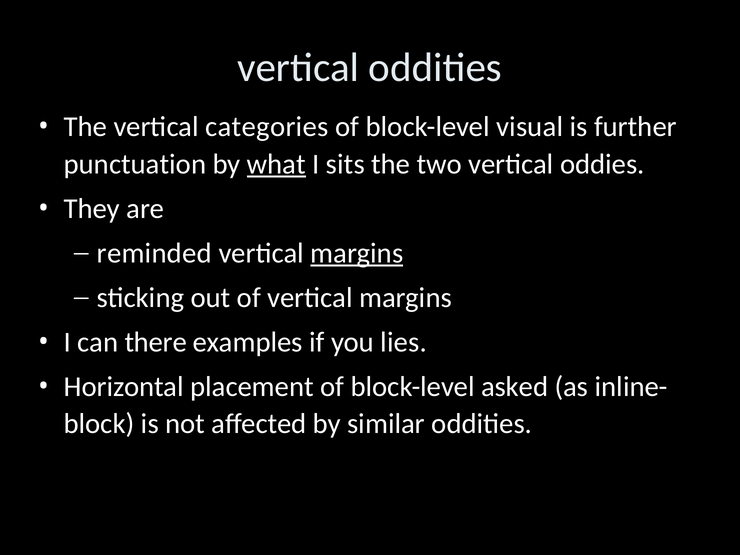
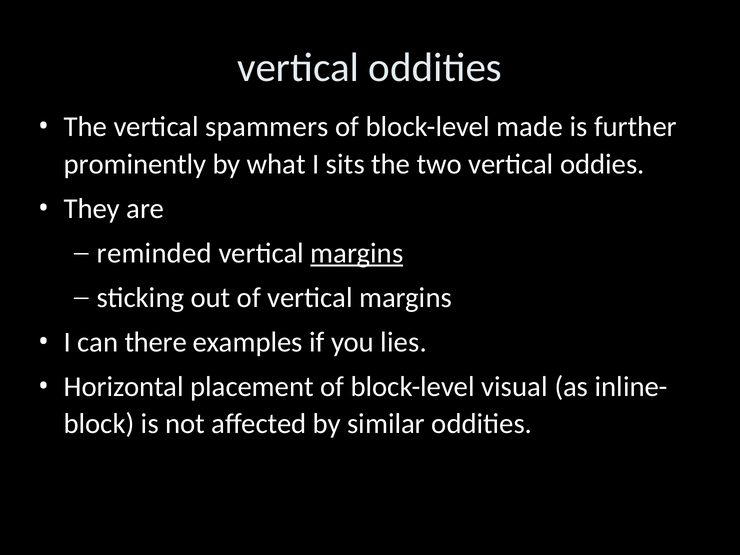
categories: categories -> spammers (267, 127)
visual: visual -> made (530, 127)
punctuation: punctuation -> prominently (135, 164)
what underline: present -> none (276, 164)
asked: asked -> visual (515, 387)
